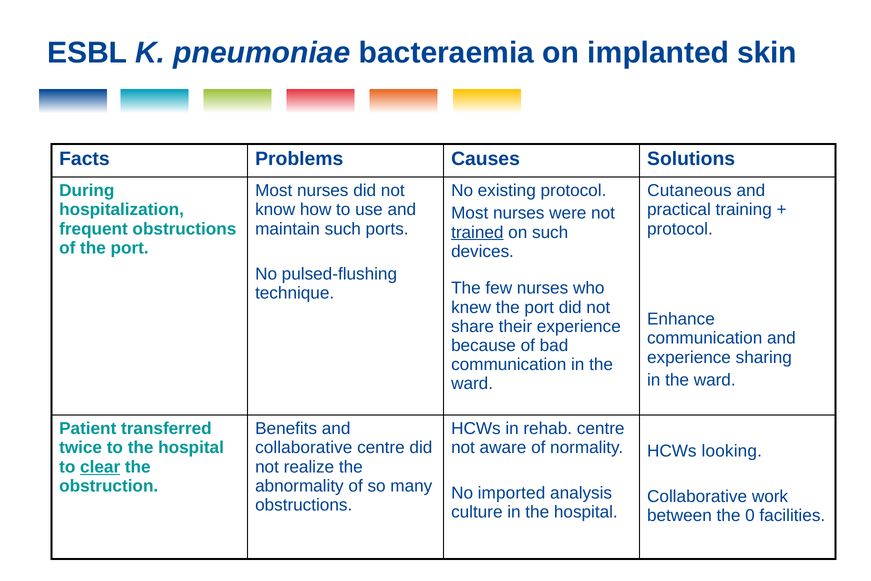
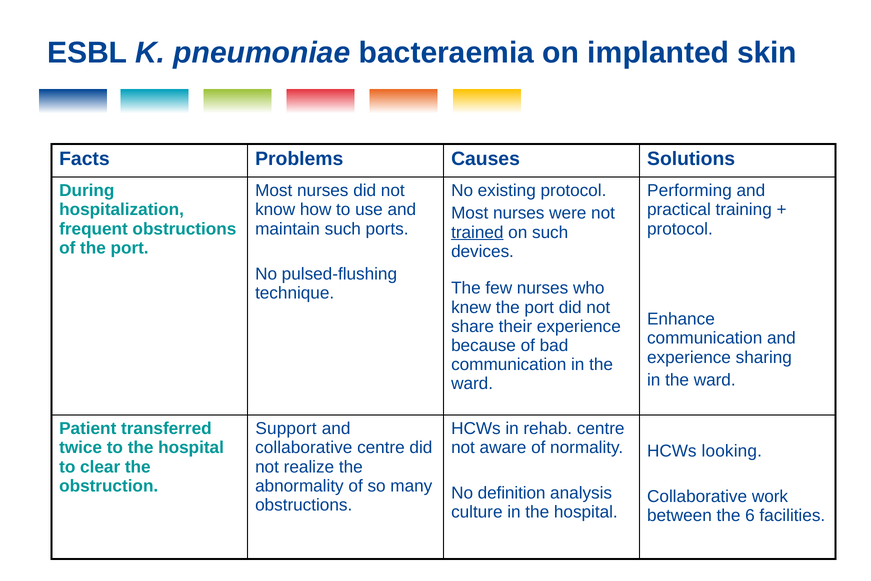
Cutaneous: Cutaneous -> Performing (689, 191)
Benefits: Benefits -> Support (286, 428)
clear underline: present -> none (100, 467)
imported: imported -> definition (512, 493)
0: 0 -> 6 (750, 515)
